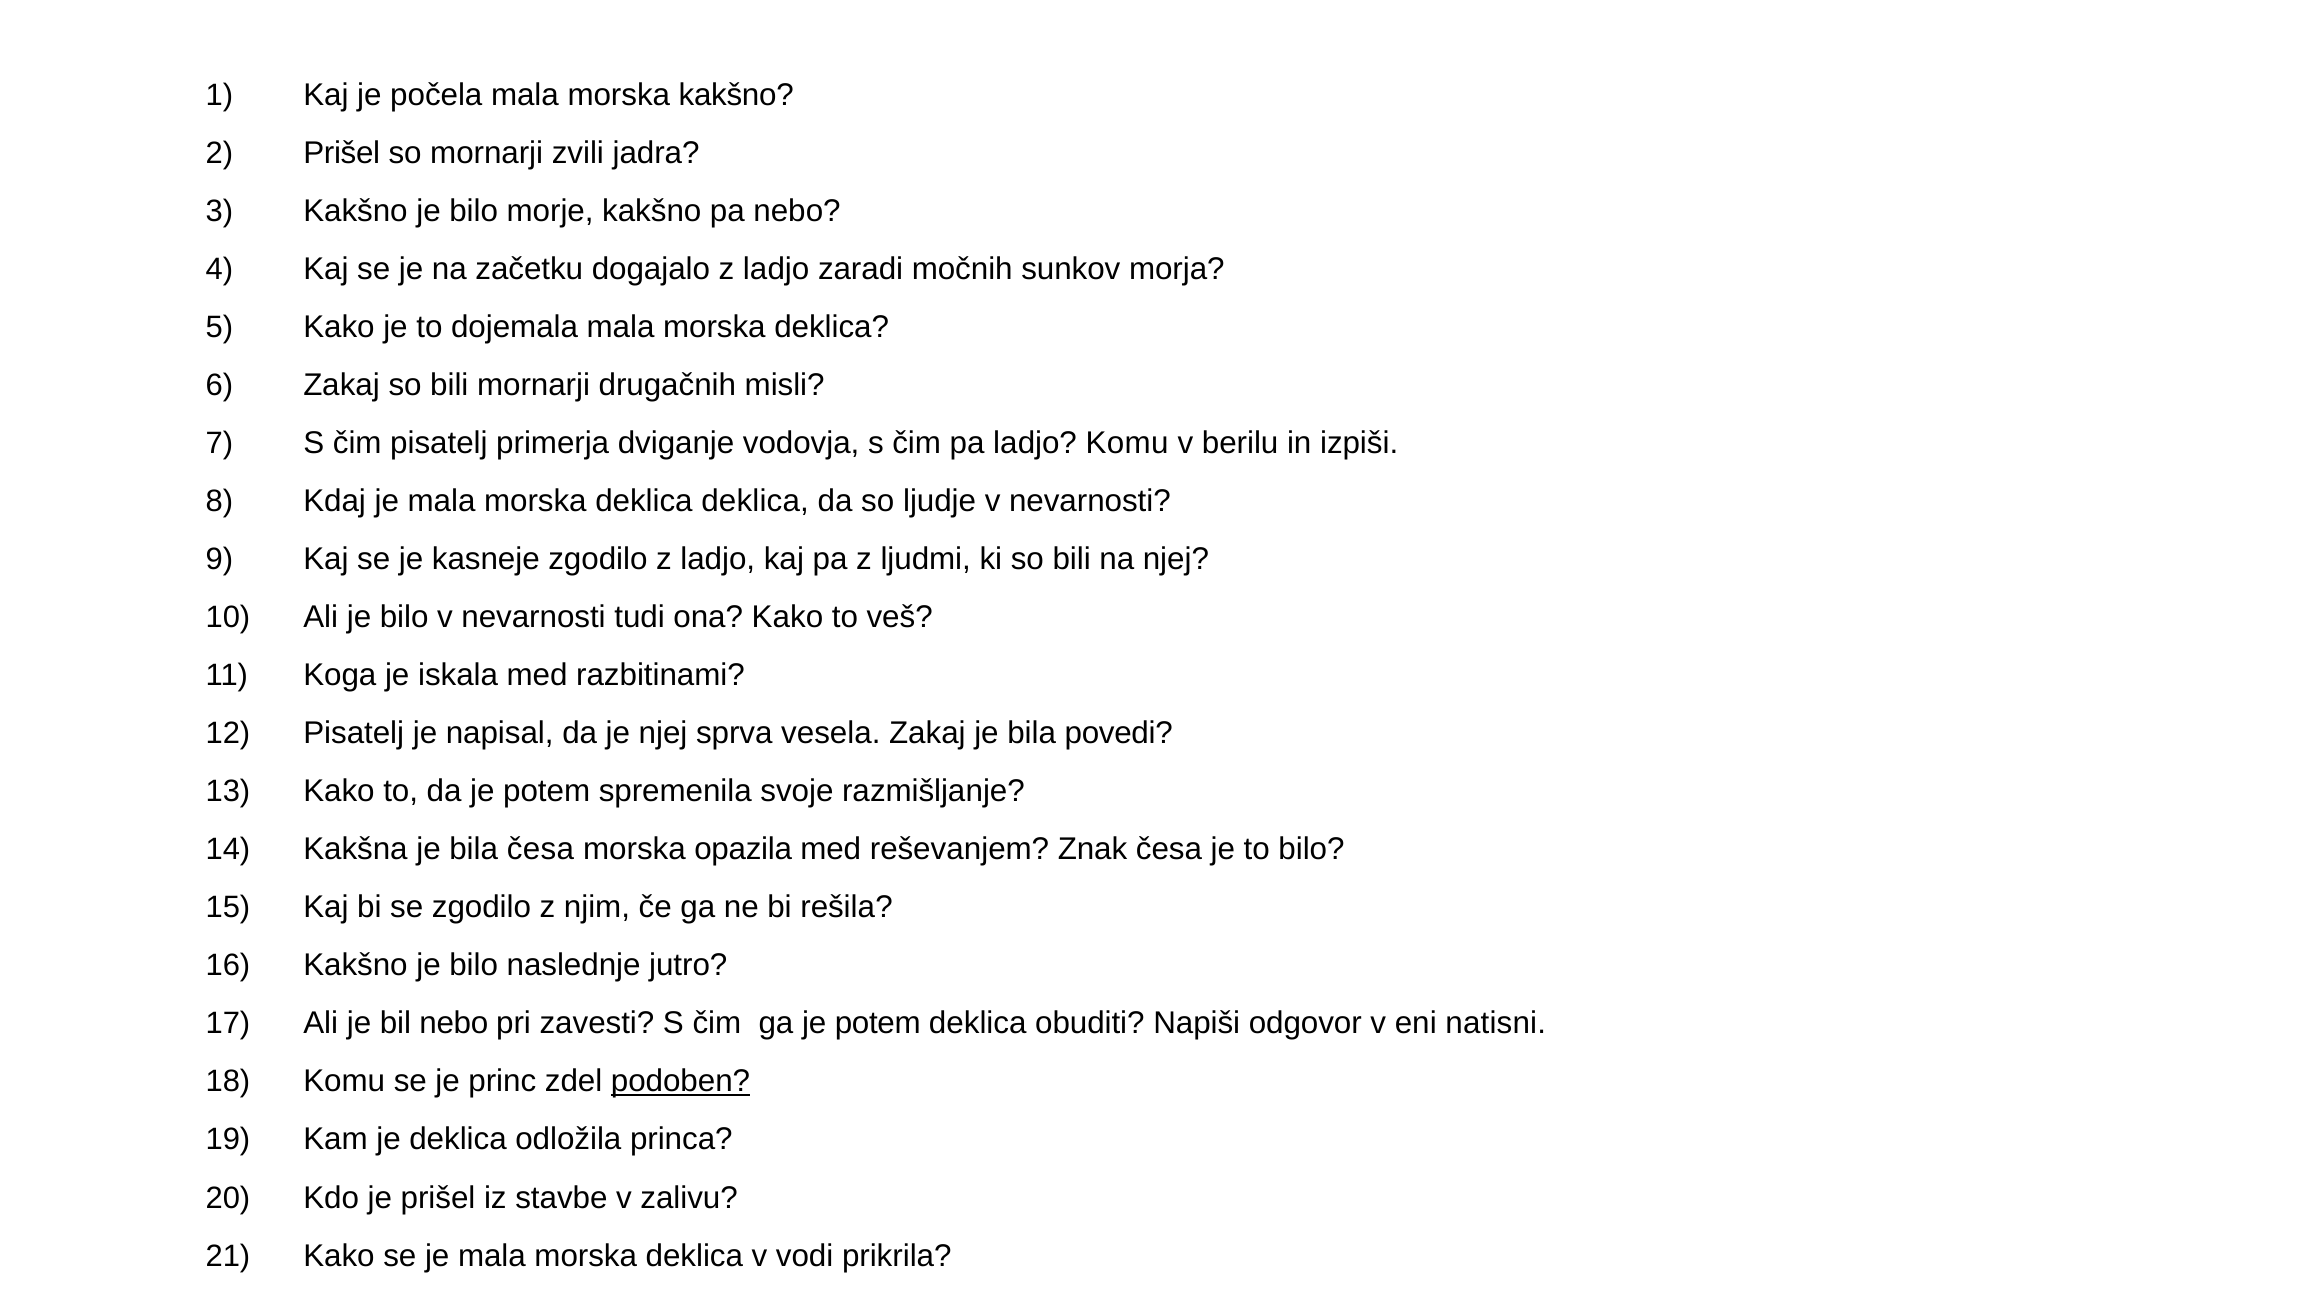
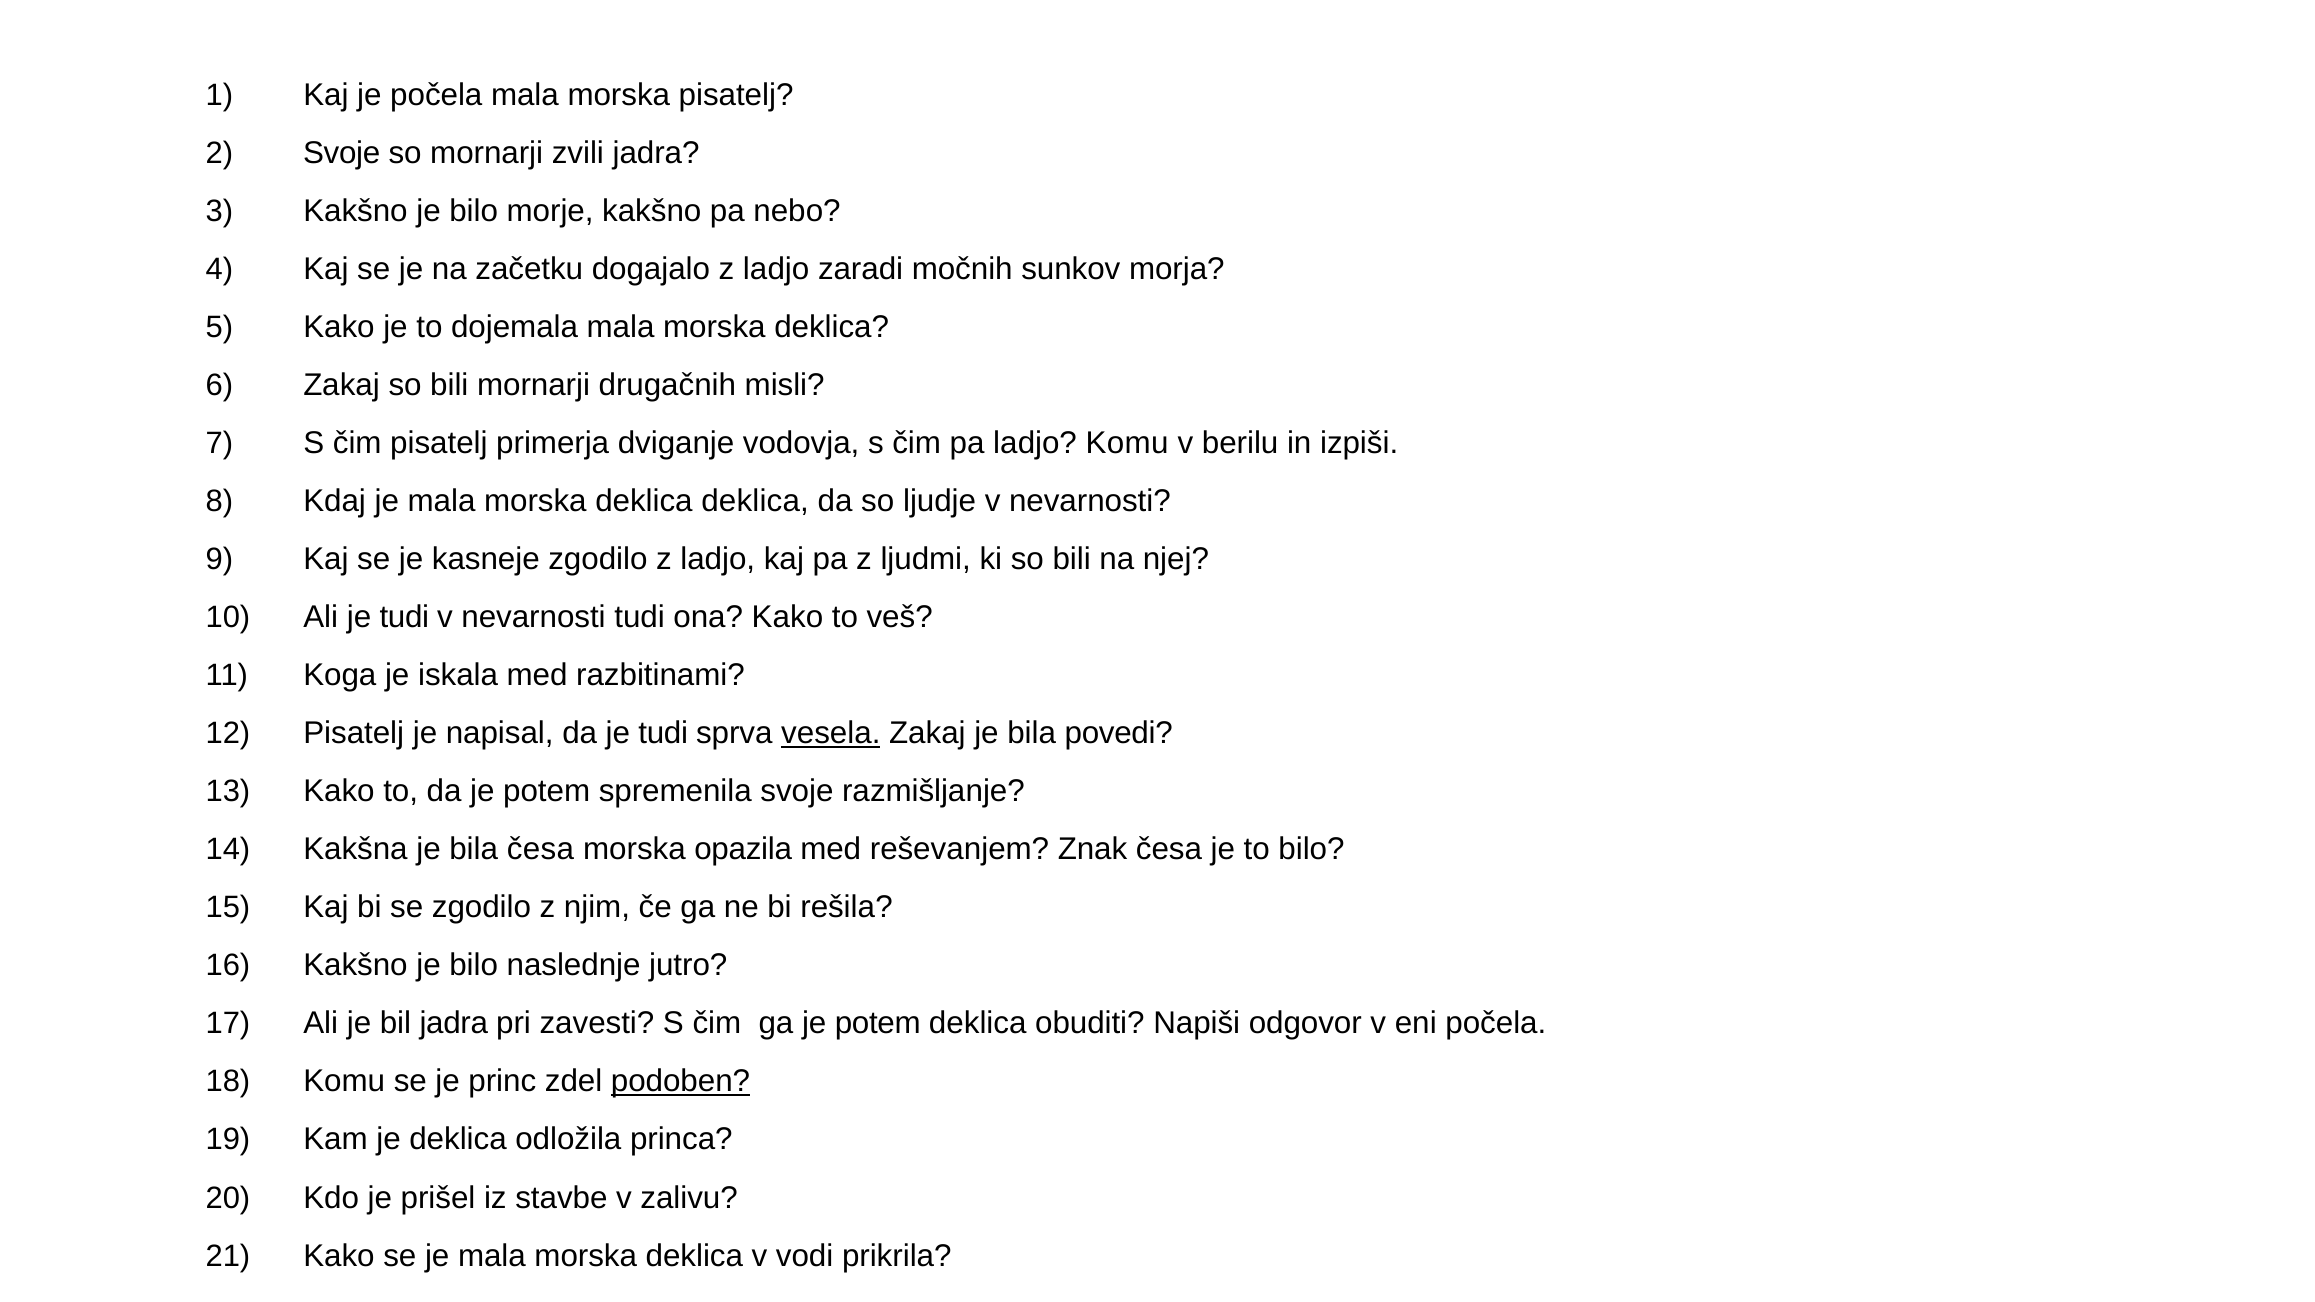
morska kakšno: kakšno -> pisatelj (736, 95)
Prišel: Prišel -> Svoje (342, 153)
Ali je bilo: bilo -> tudi (404, 617)
da je njej: njej -> tudi (663, 734)
vesela underline: none -> present (831, 734)
bil nebo: nebo -> jadra (454, 1024)
eni natisni: natisni -> počela (1496, 1024)
